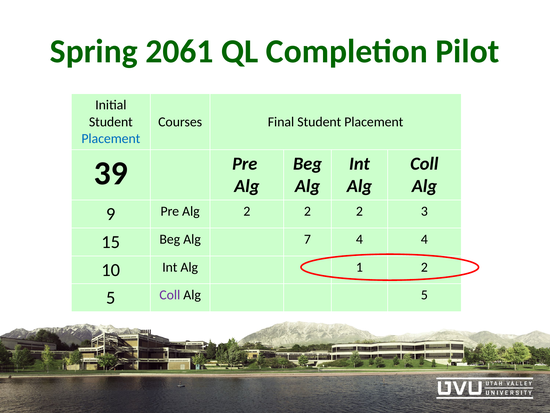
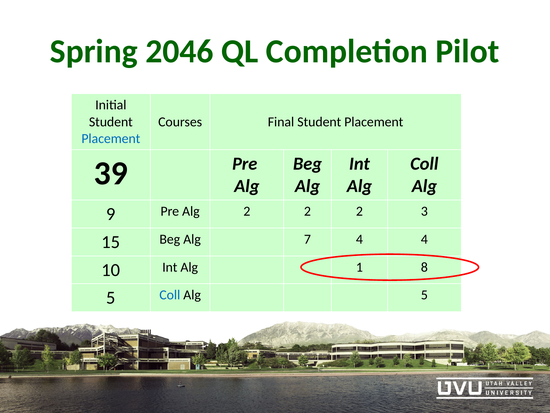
2061: 2061 -> 2046 (179, 51)
1 2: 2 -> 8 (424, 267)
Coll colour: purple -> blue (170, 295)
